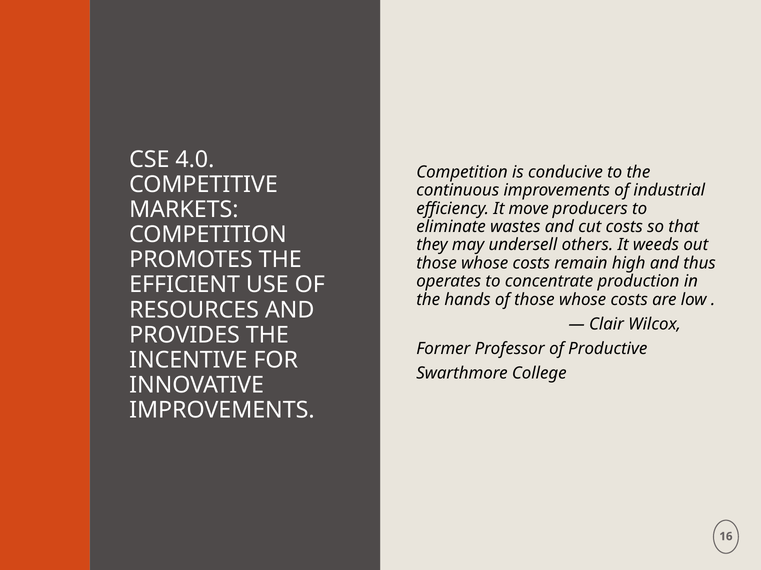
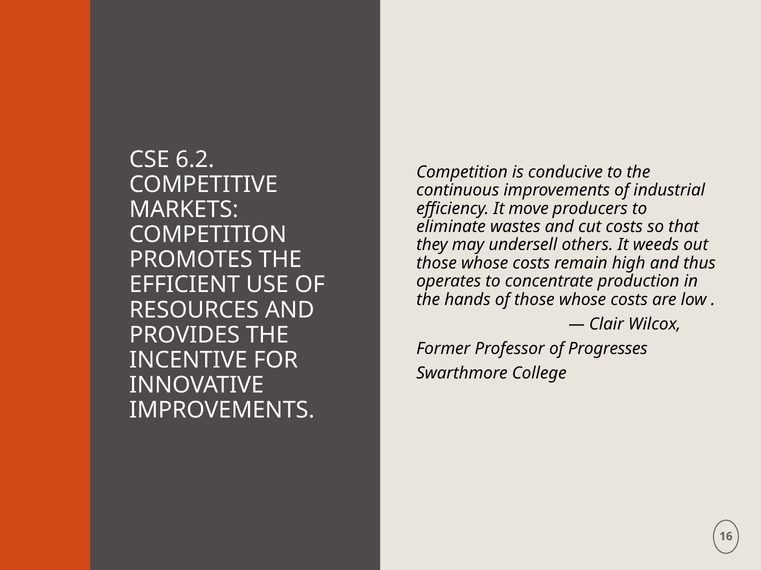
4.0: 4.0 -> 6.2 (195, 160)
Productive: Productive -> Progresses (608, 349)
